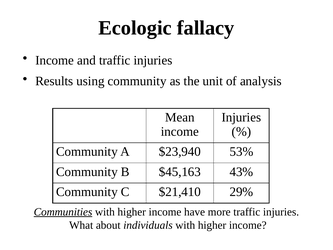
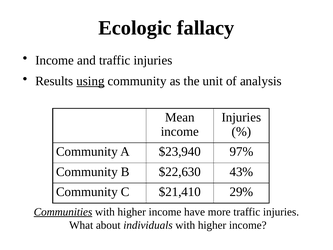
using underline: none -> present (90, 81)
53%: 53% -> 97% (241, 152)
$45,163: $45,163 -> $22,630 (180, 172)
